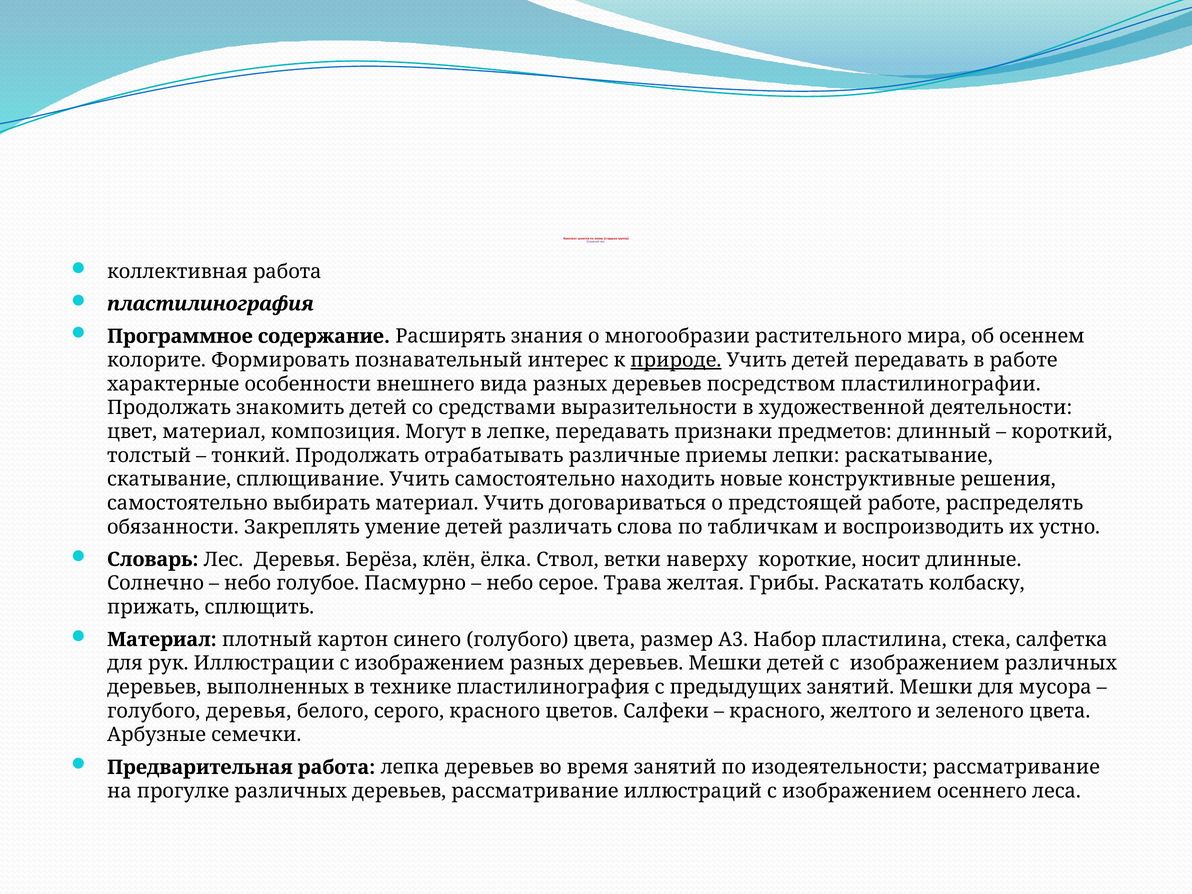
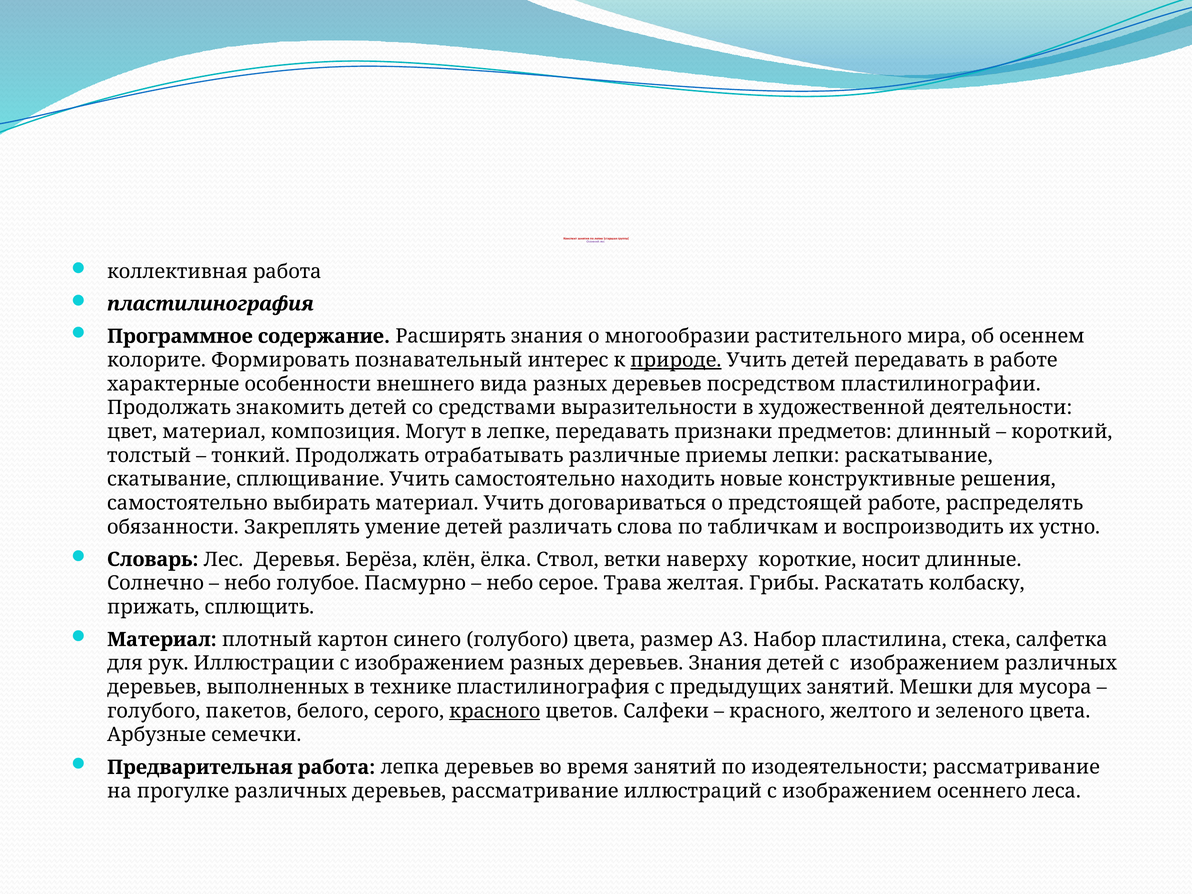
деревьев Мешки: Мешки -> Знания (725, 663)
голубого деревья: деревья -> пакетов (249, 711)
красного underline: none -> present (495, 711)
